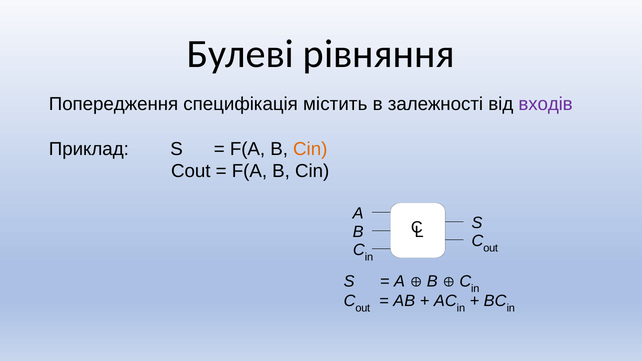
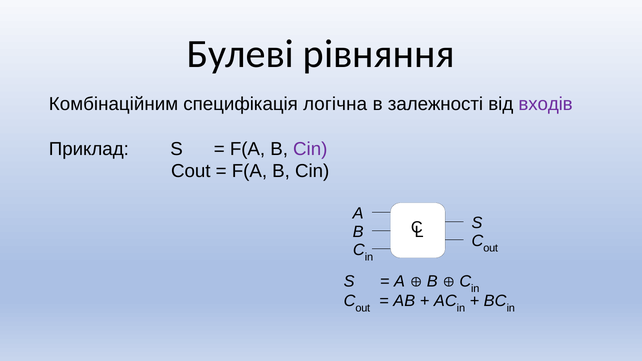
Попередження: Попередження -> Комбінаційним (114, 104)
містить: містить -> логічна (335, 104)
Cin colour: orange -> purple (310, 149)
